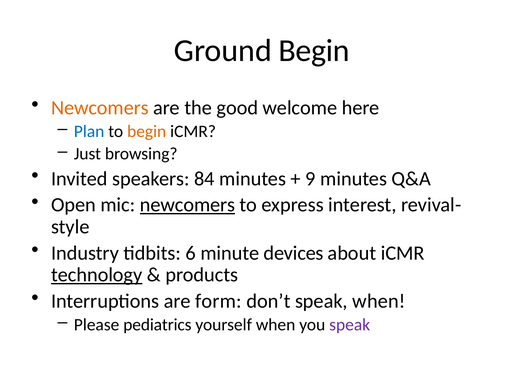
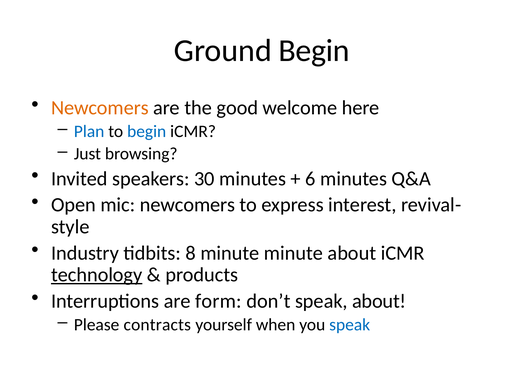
begin colour: orange -> blue (147, 131)
84: 84 -> 30 (204, 179)
9: 9 -> 6 (310, 179)
newcomers underline: present -> none (188, 205)
6: 6 -> 8 (191, 253)
minute devices: devices -> minute (293, 253)
speak when: when -> about (379, 301)
pediatrics: pediatrics -> contracts (157, 325)
speak colour: purple -> blue (350, 325)
